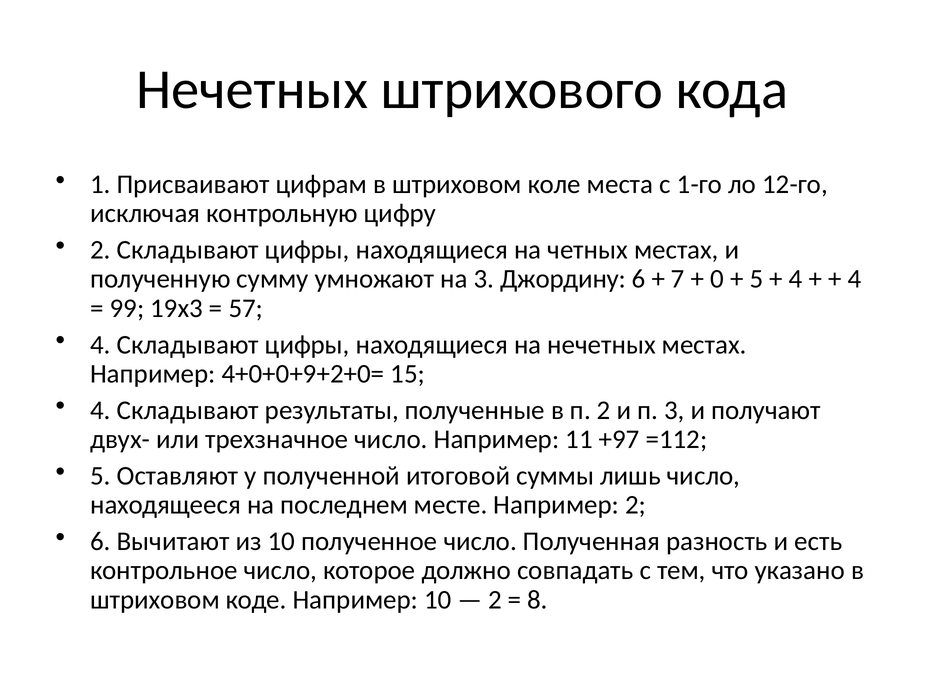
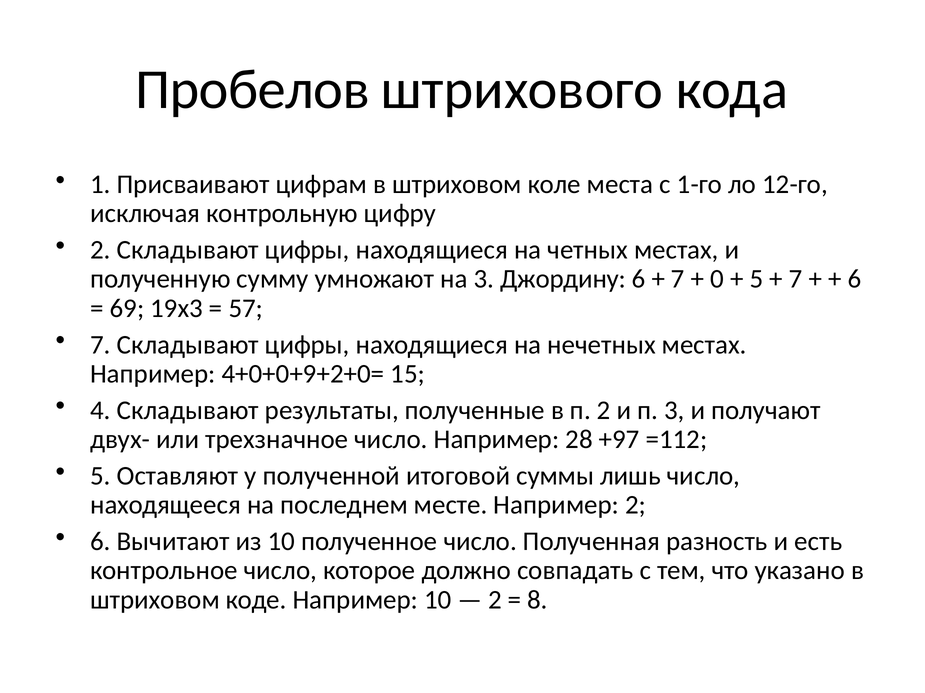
Нечетных: Нечетных -> Пробелов (252, 90)
4: 4 -> 7 (796, 279)
4: 4 -> 6 (854, 279)
99: 99 -> 69 (127, 309)
4: 4 -> 7 (100, 345)
11: 11 -> 28 (579, 440)
